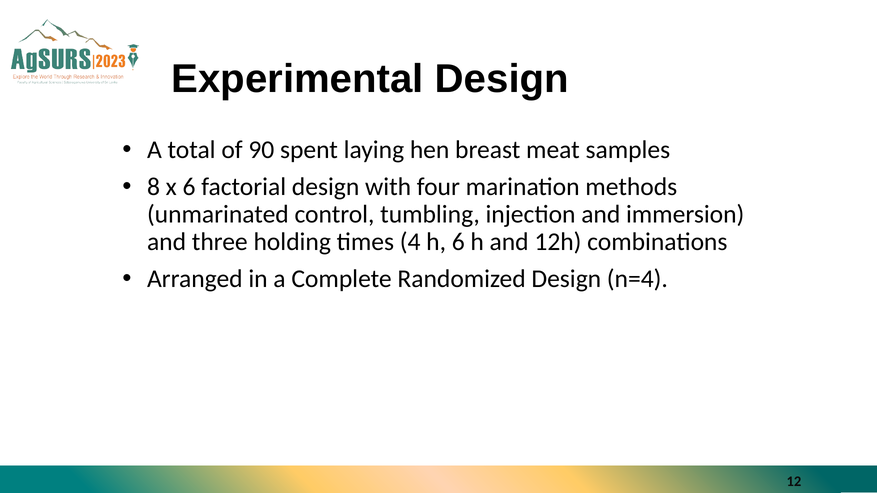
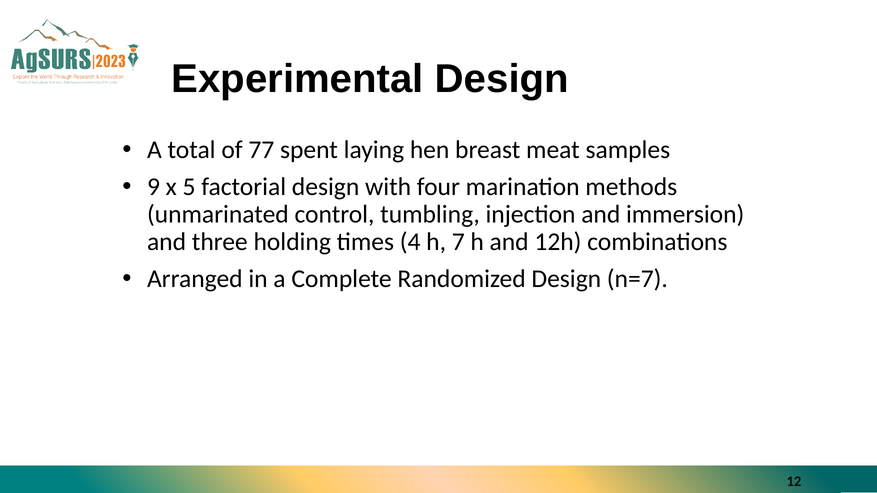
90: 90 -> 77 (261, 150)
8: 8 -> 9 (154, 187)
x 6: 6 -> 5 (189, 187)
h 6: 6 -> 7 (458, 242)
n=4: n=4 -> n=7 (637, 279)
